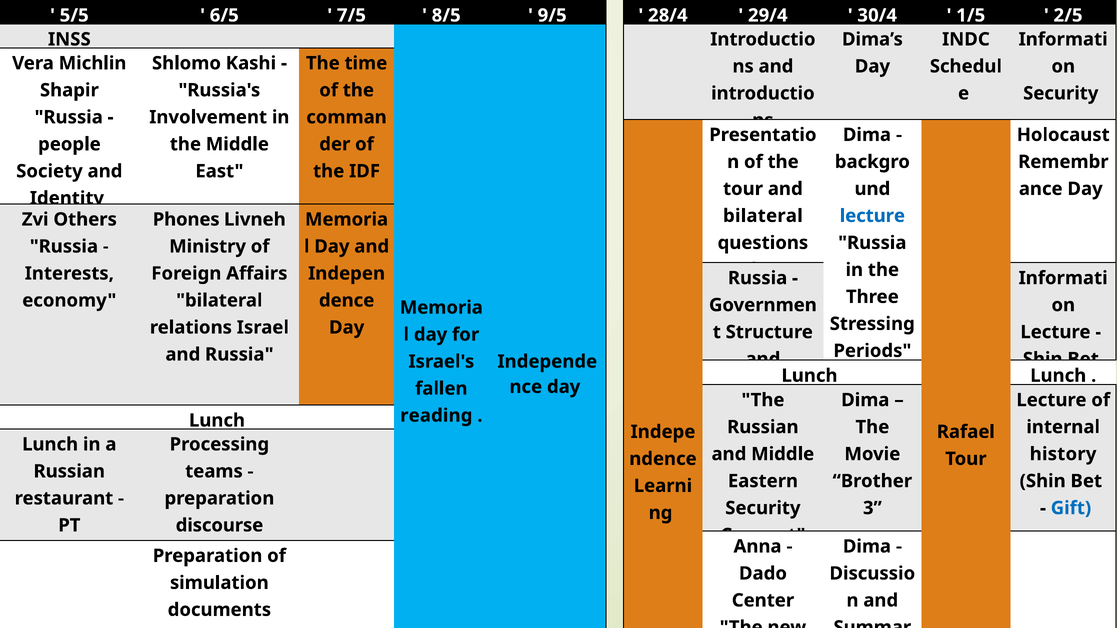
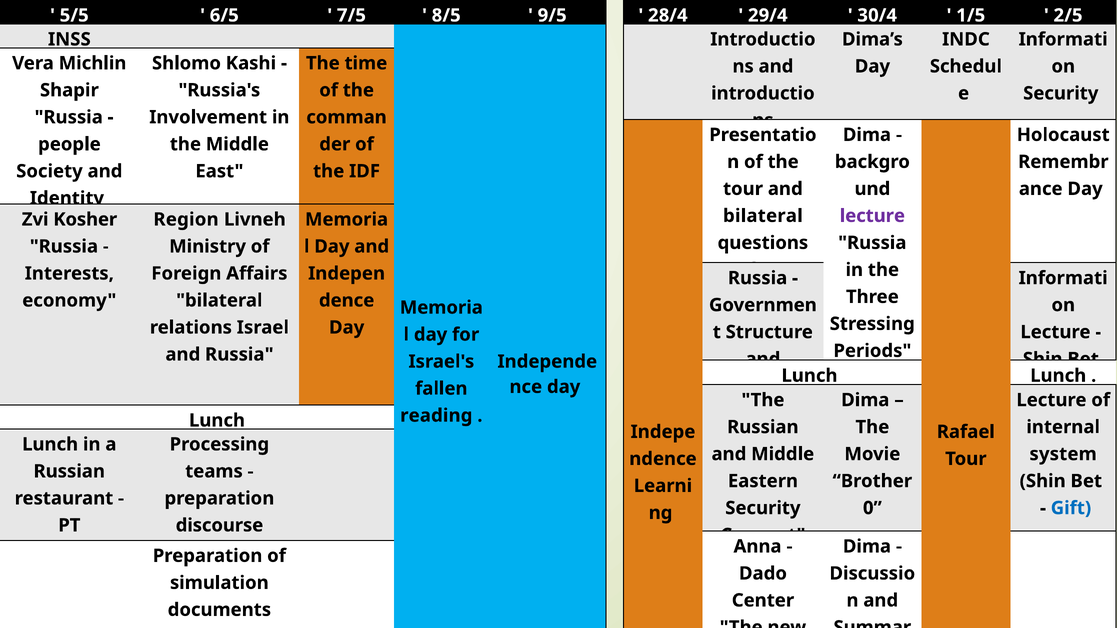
lecture colour: blue -> purple (872, 216)
Others: Others -> Kosher (85, 220)
Phones: Phones -> Region (186, 220)
history: history -> system (1063, 454)
3: 3 -> 0 (872, 508)
